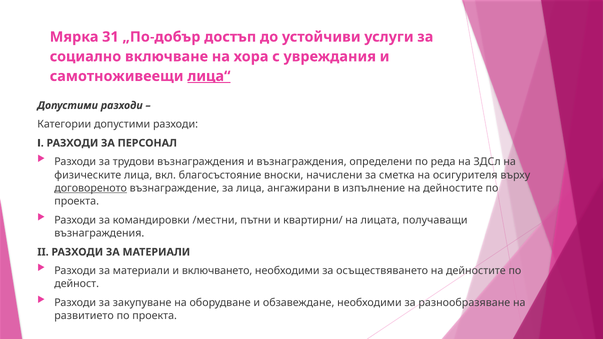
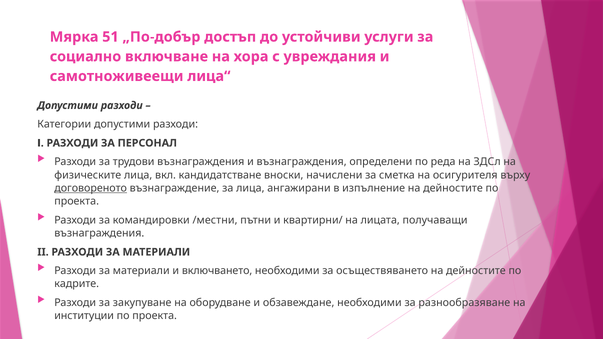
31: 31 -> 51 (110, 37)
лица“ underline: present -> none (209, 76)
благосъстояние: благосъстояние -> кандидатстване (220, 175)
дейност: дейност -> кадрите (77, 284)
развитието: развитието -> институции (84, 316)
